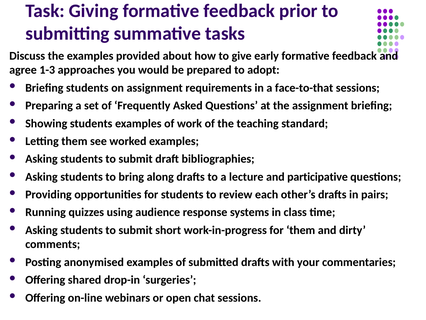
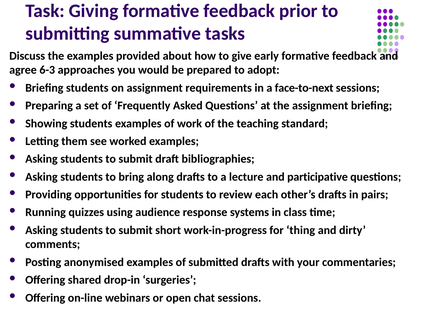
1-3: 1-3 -> 6-3 (47, 70)
face-to-that: face-to-that -> face-to-next (304, 88)
for them: them -> thing (301, 230)
